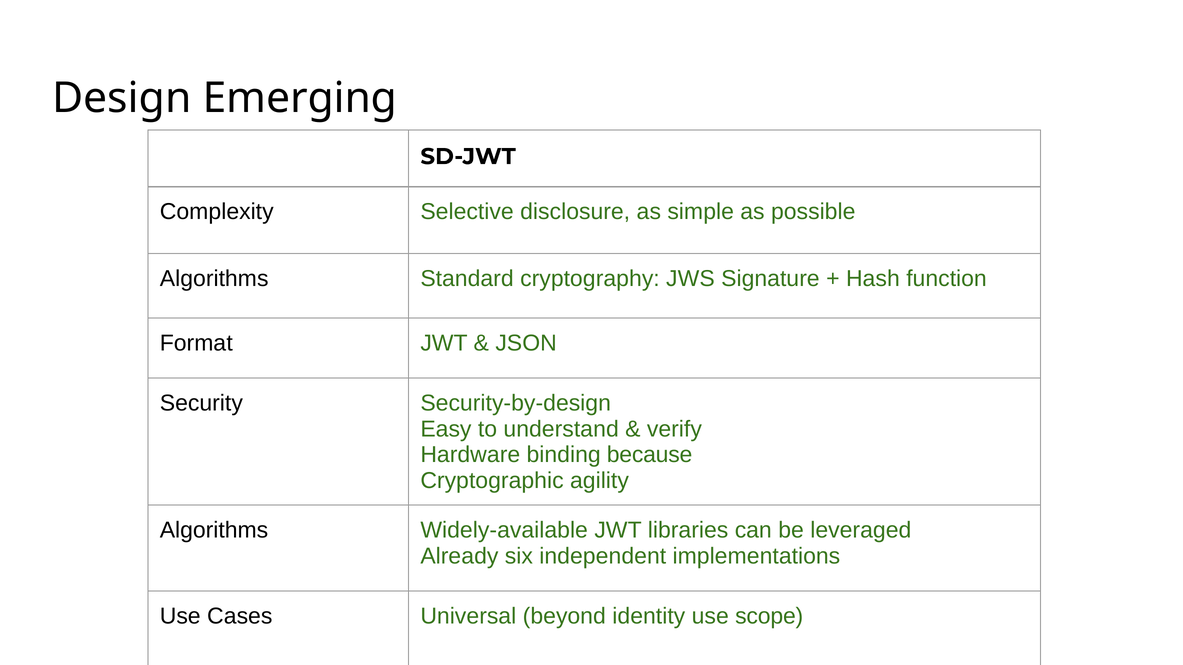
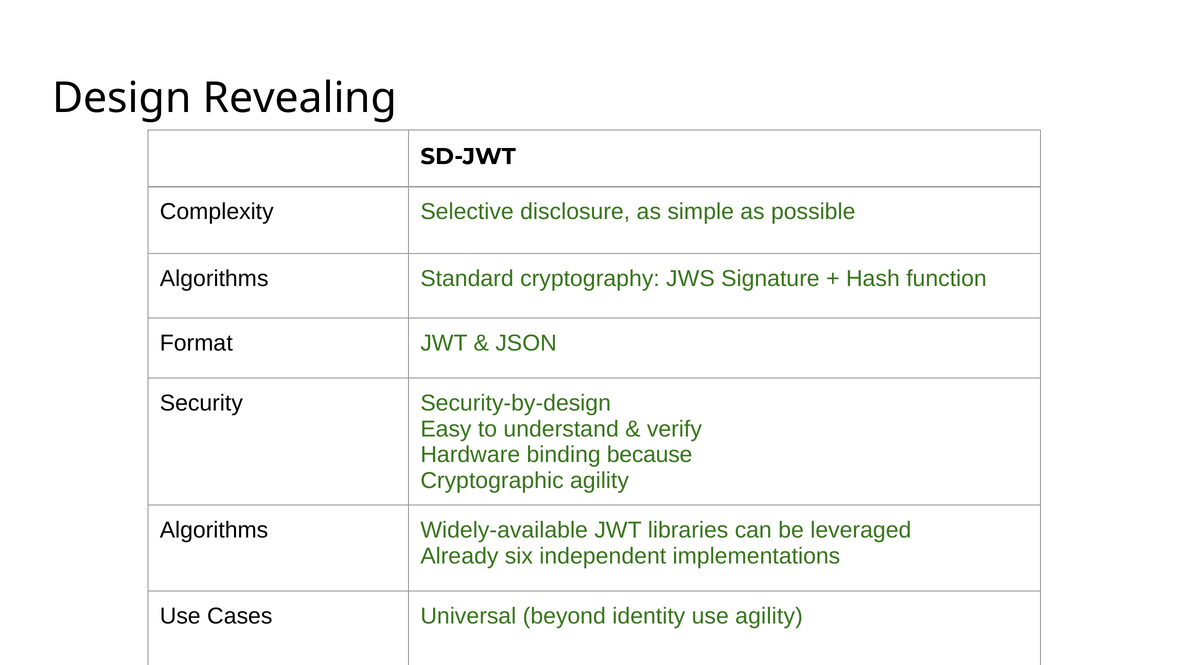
Emerging: Emerging -> Revealing (300, 98)
use scope: scope -> agility (769, 617)
